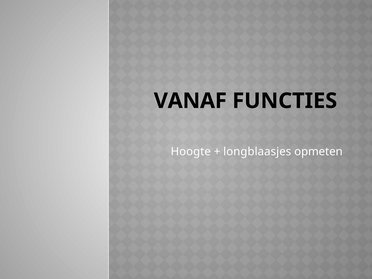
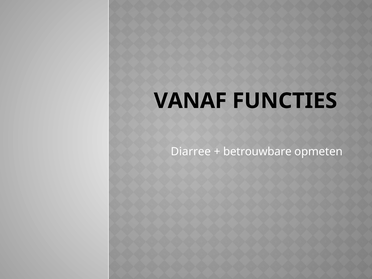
Hoogte: Hoogte -> Diarree (191, 152)
longblaasjes: longblaasjes -> betrouwbare (257, 152)
